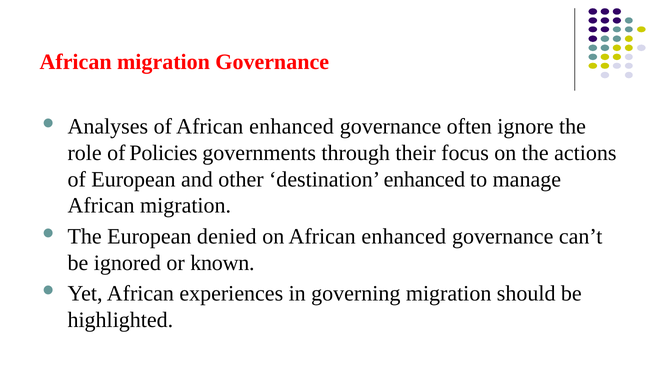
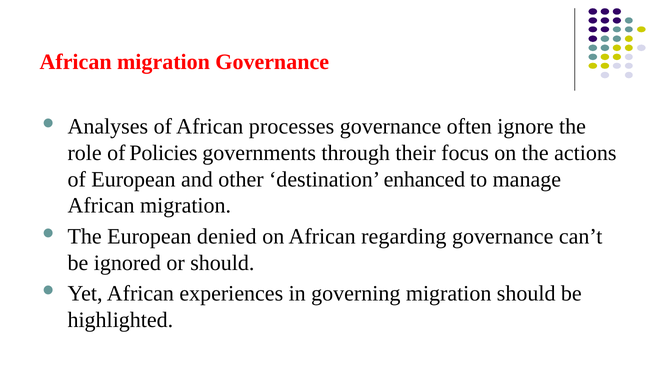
of African enhanced: enhanced -> processes (292, 127)
on African enhanced: enhanced -> regarding (404, 237)
or known: known -> should (222, 263)
